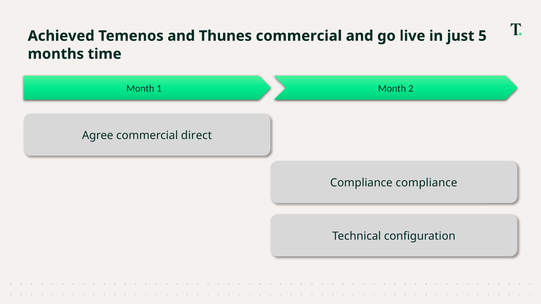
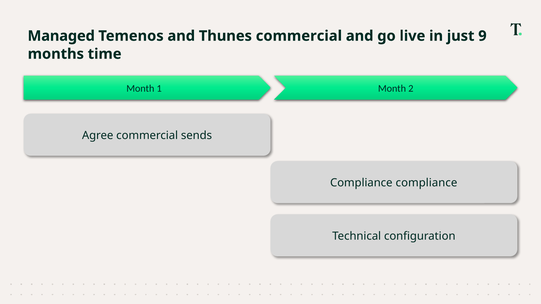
Achieved: Achieved -> Managed (61, 36)
5: 5 -> 9 (482, 36)
direct: direct -> sends (197, 136)
